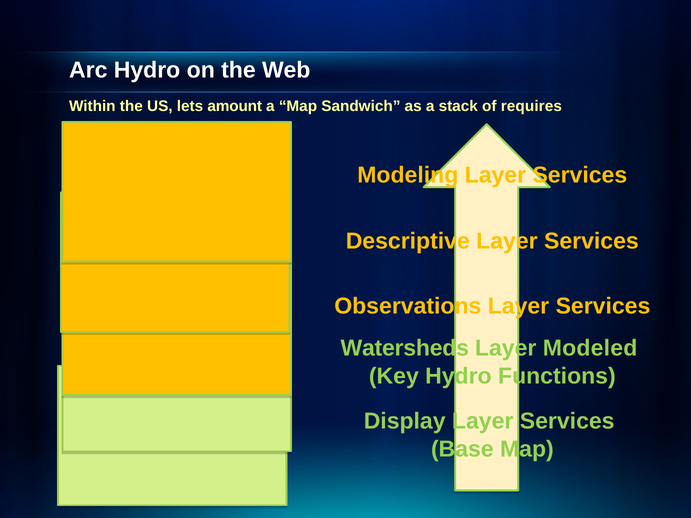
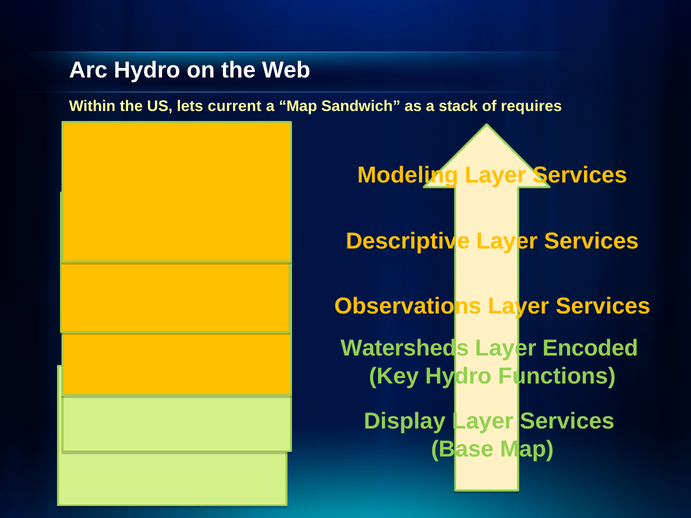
amount: amount -> current (235, 106)
Modeled: Modeled -> Encoded (590, 348)
